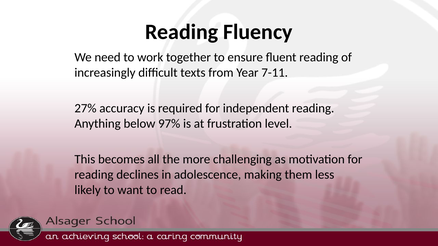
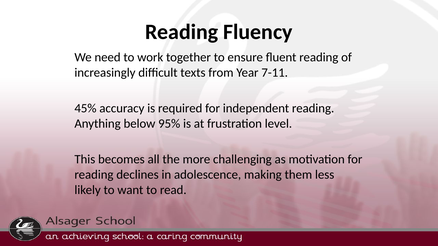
27%: 27% -> 45% (85, 108)
97%: 97% -> 95% (169, 124)
